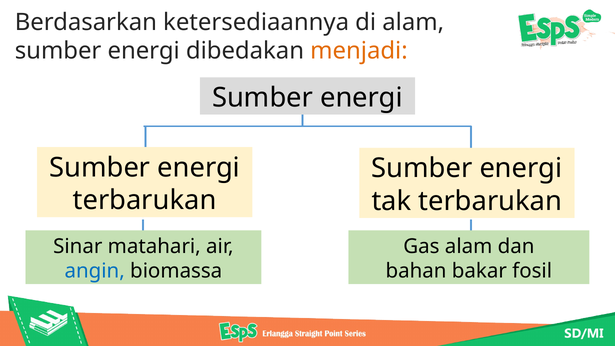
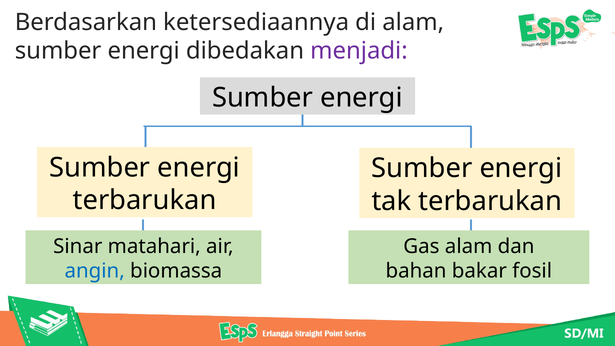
menjadi colour: orange -> purple (359, 51)
